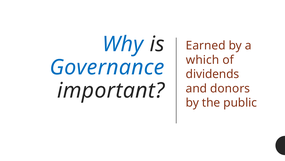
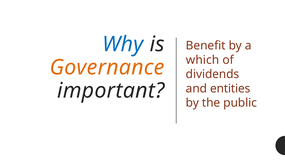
Earned: Earned -> Benefit (206, 45)
Governance colour: blue -> orange (107, 67)
donors: donors -> entities (230, 88)
